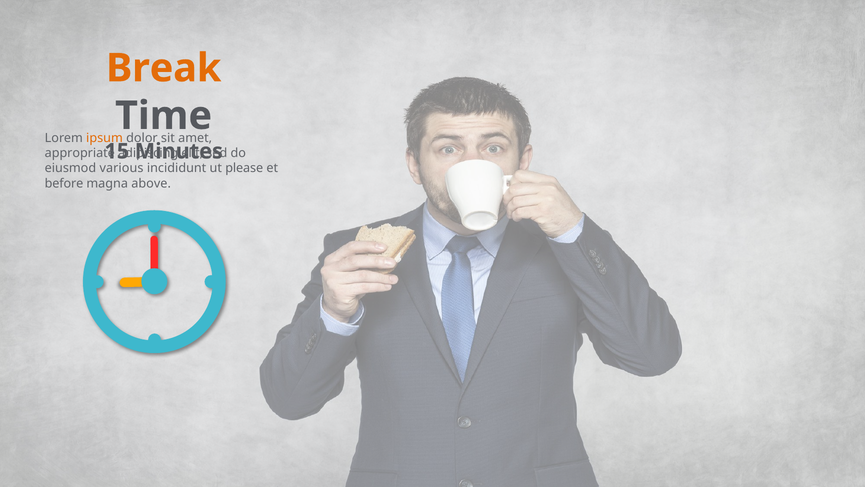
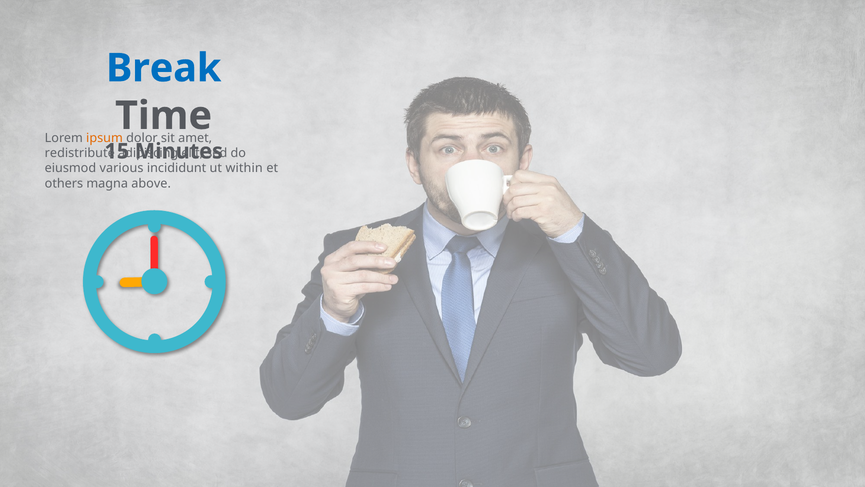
Break colour: orange -> blue (164, 68)
appropriate: appropriate -> redistribute (80, 153)
please: please -> within (244, 168)
before: before -> others (64, 183)
